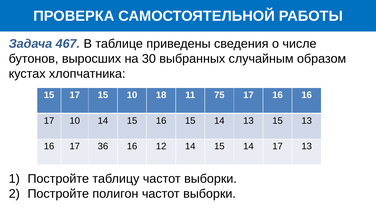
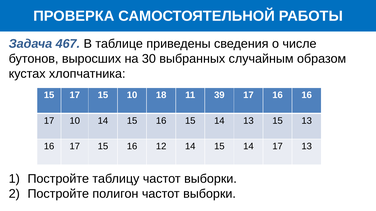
75: 75 -> 39 (219, 95)
16 17 36: 36 -> 15 (103, 147)
